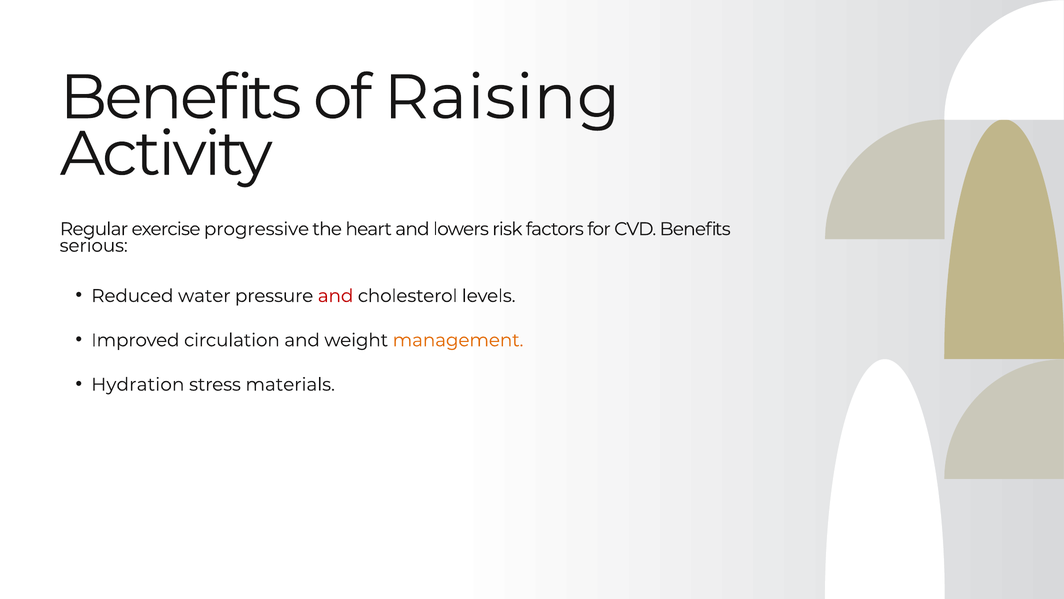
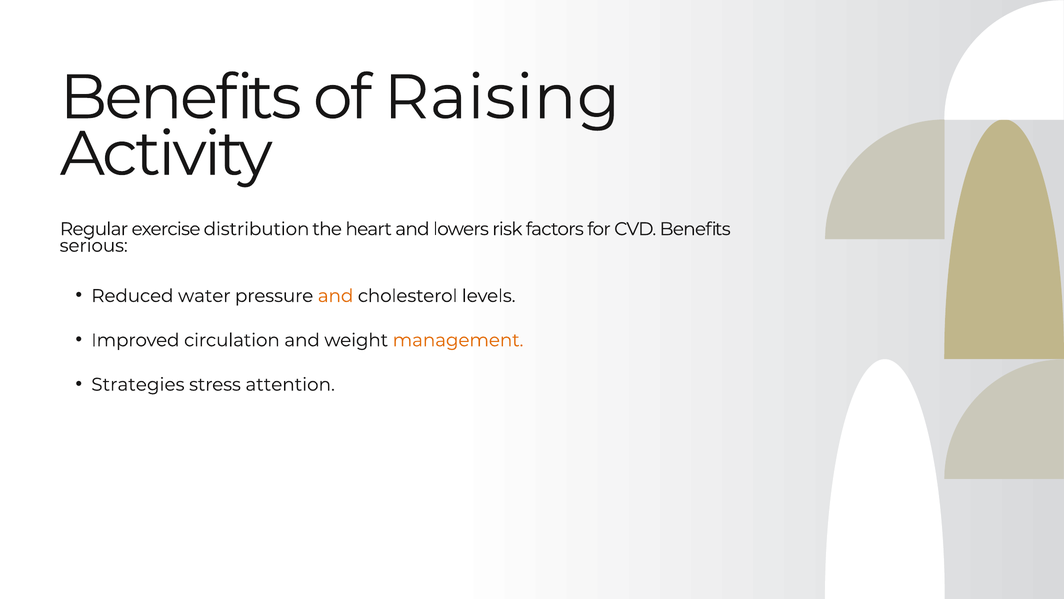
progressive: progressive -> distribution (257, 229)
and colour: red -> orange (336, 296)
Hydration: Hydration -> Strategies (138, 384)
materials: materials -> attention (290, 384)
